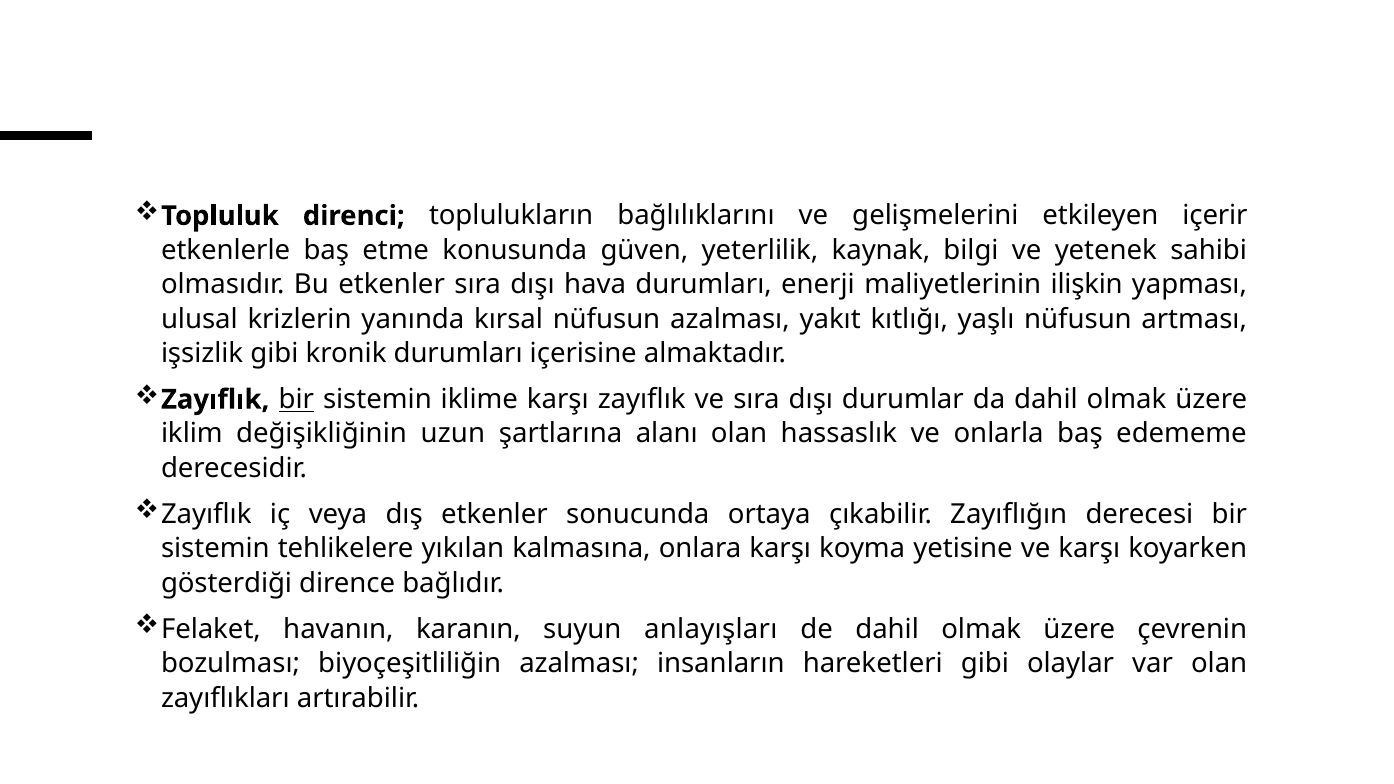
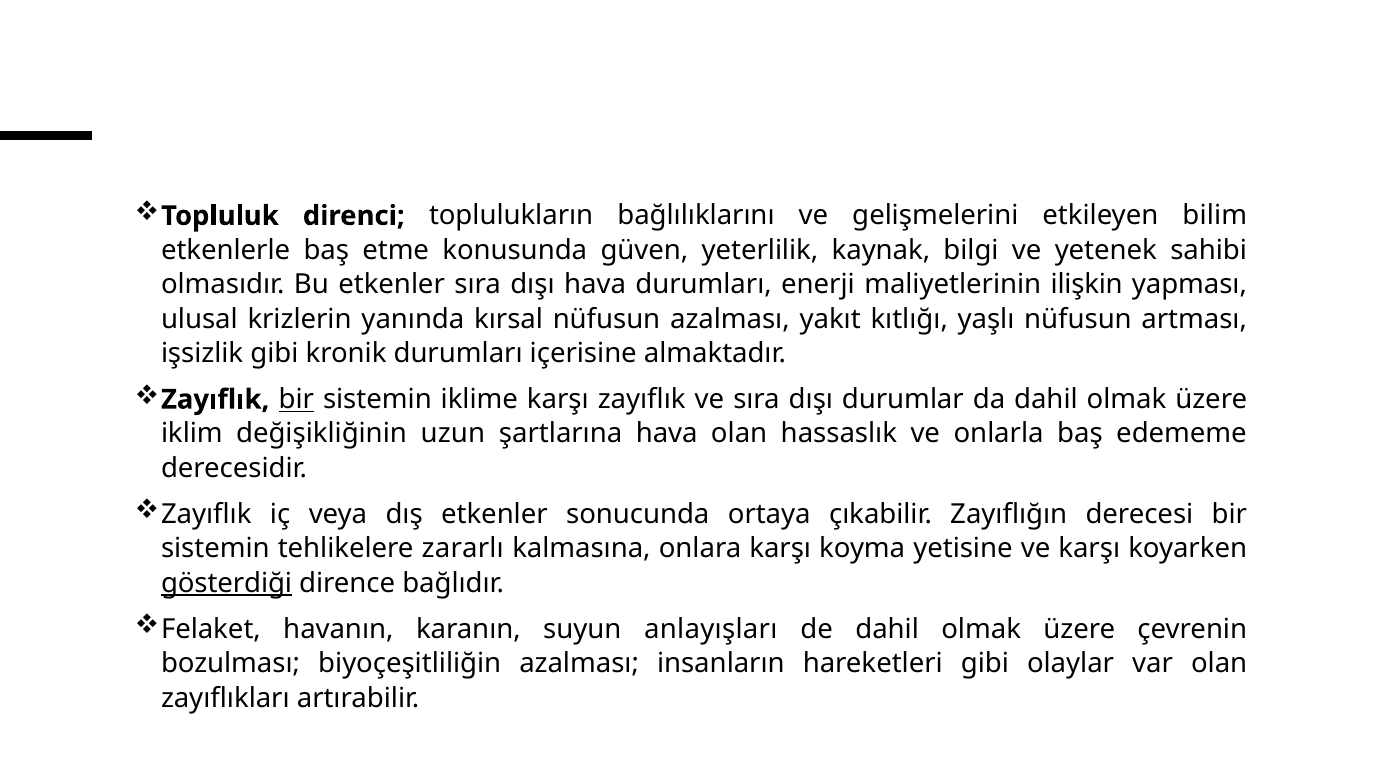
içerir: içerir -> bilim (1215, 216)
şartlarına alanı: alanı -> hava (667, 434)
yıkılan: yıkılan -> zararlı (463, 549)
gösterdiği underline: none -> present (227, 583)
